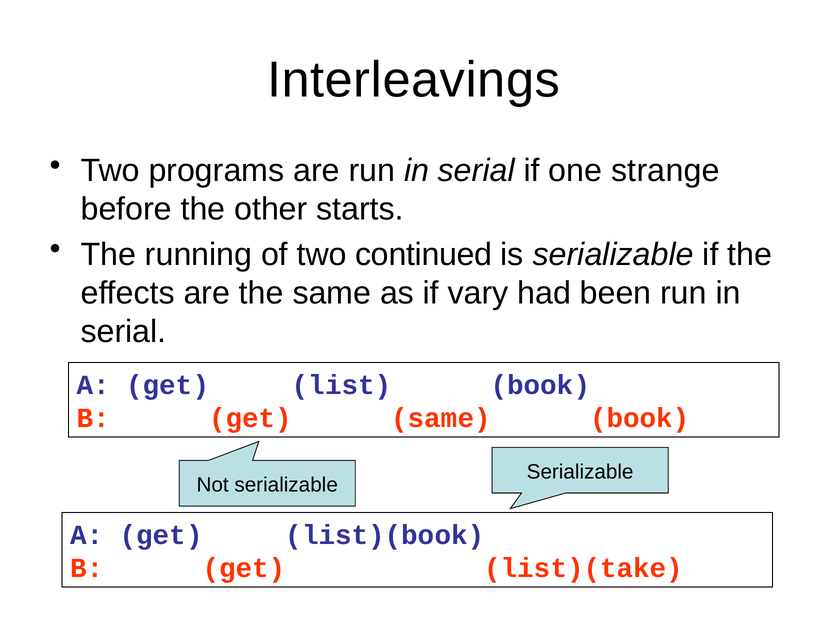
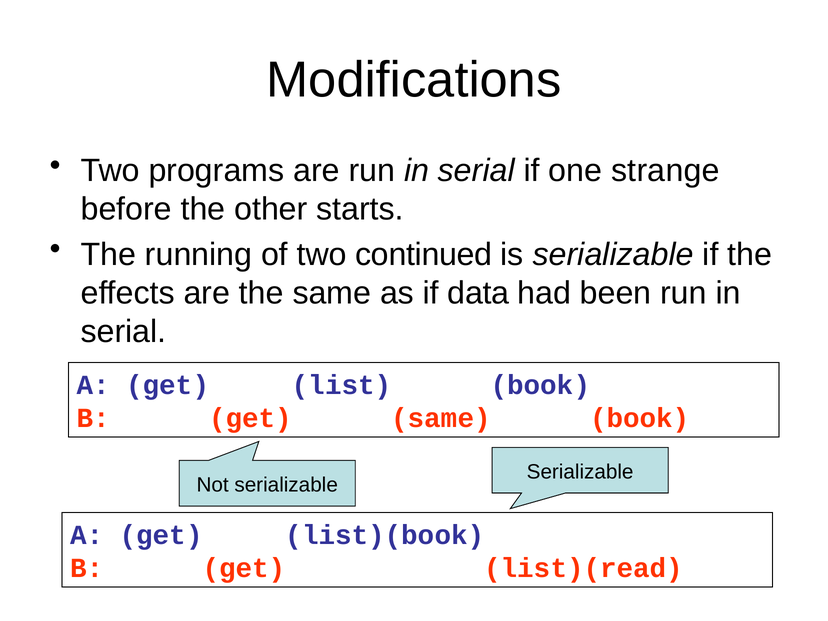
Interleavings: Interleavings -> Modifications (414, 80)
vary: vary -> data (478, 293)
list)(take: list)(take -> list)(read (584, 568)
